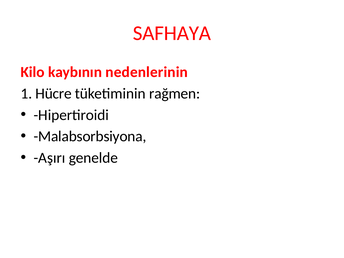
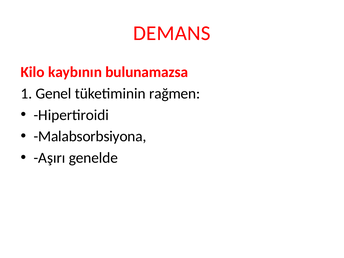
SAFHAYA: SAFHAYA -> DEMANS (172, 33)
nedenlerinin: nedenlerinin -> bulunamazsa (147, 72)
Hücre: Hücre -> Genel (54, 94)
